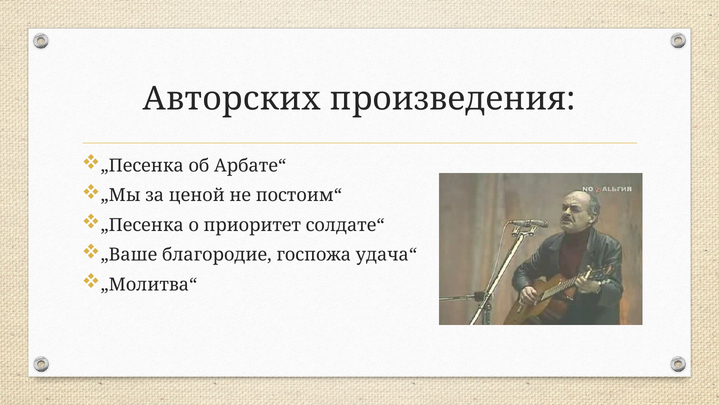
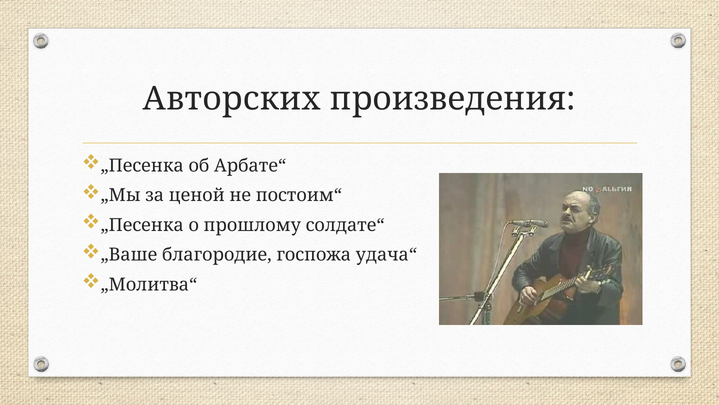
приоритет: приоритет -> прошлому (252, 225)
